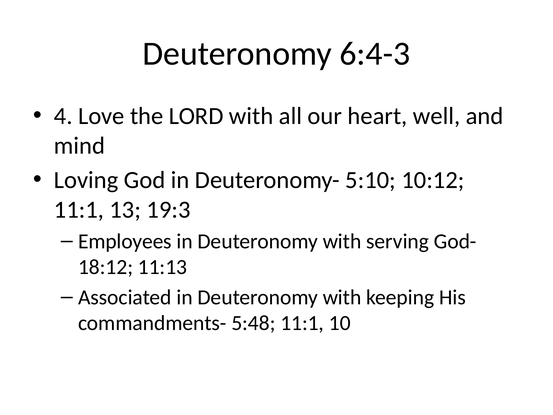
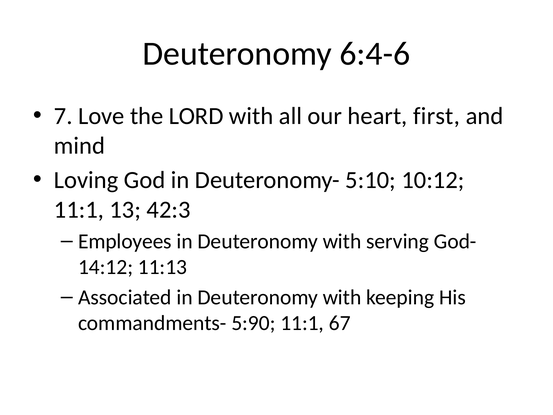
6:4-3: 6:4-3 -> 6:4-6 (375, 54)
4: 4 -> 7 (63, 116)
well: well -> first (436, 116)
19:3: 19:3 -> 42:3 (169, 209)
18:12: 18:12 -> 14:12 (106, 267)
5:48: 5:48 -> 5:90 (253, 323)
10: 10 -> 67 (340, 323)
